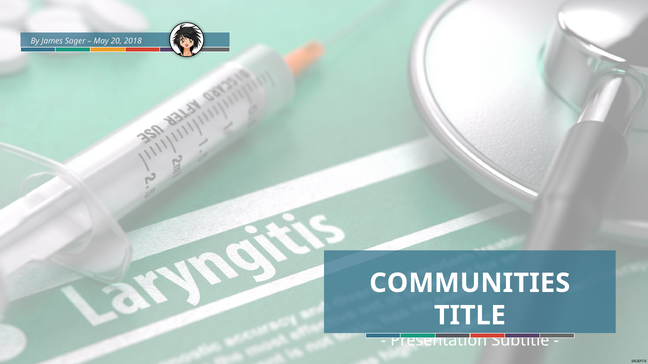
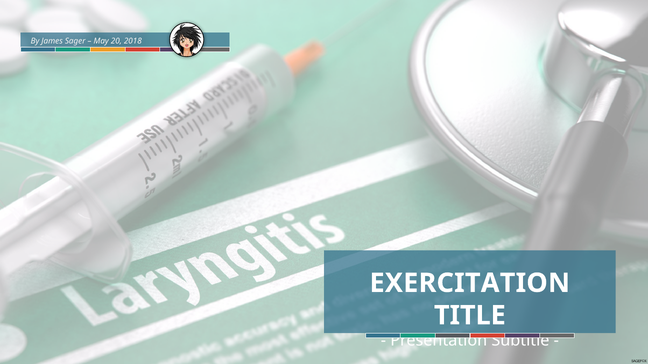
COMMUNITIES: COMMUNITIES -> EXERCITATION (470, 283)
